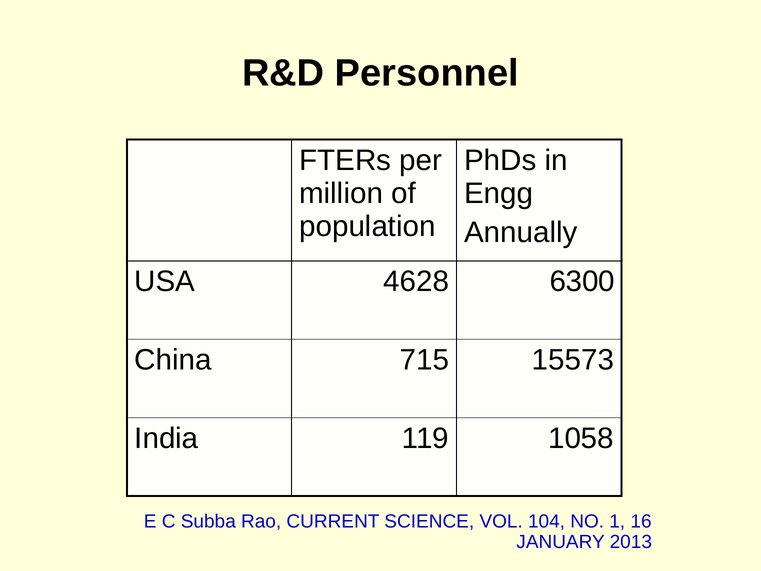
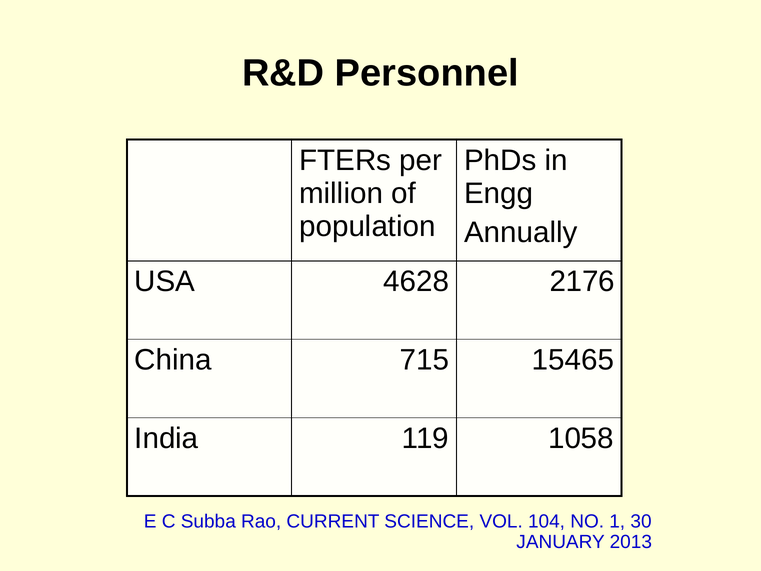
6300: 6300 -> 2176 (582, 282)
15573: 15573 -> 15465 (573, 360)
16: 16 -> 30 (641, 521)
